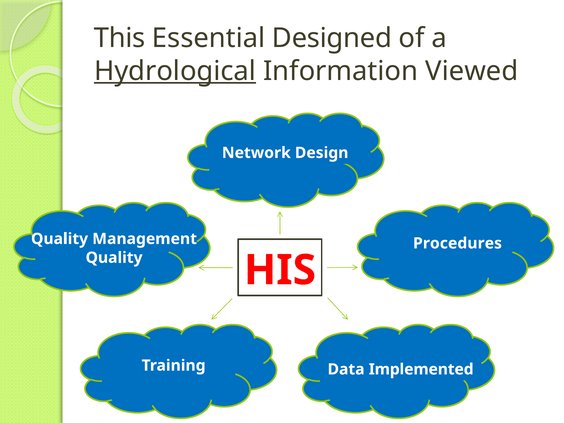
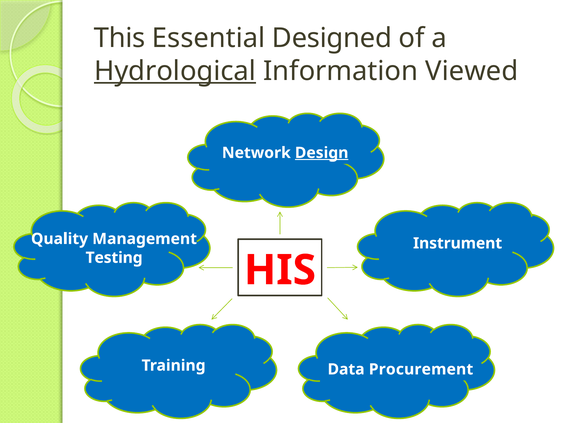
Design underline: none -> present (322, 153)
Procedures: Procedures -> Instrument (458, 243)
Quality: Quality -> Testing (114, 258)
Implemented: Implemented -> Procurement (421, 369)
